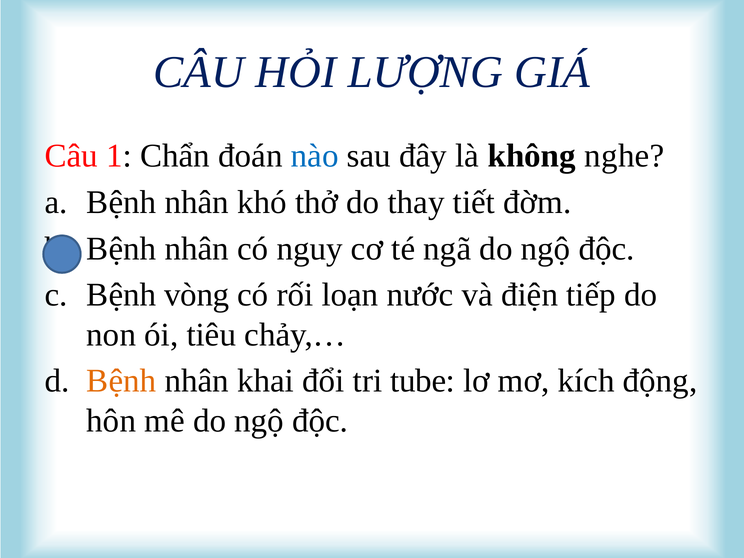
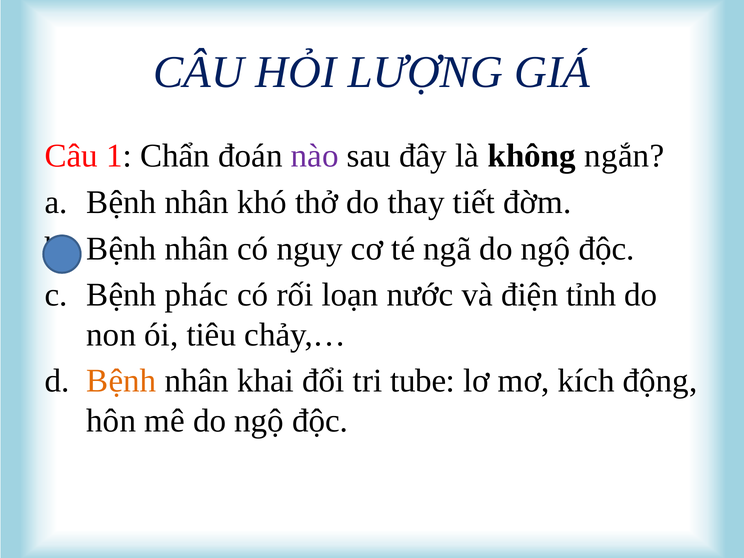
nào colour: blue -> purple (315, 156)
nghe: nghe -> ngắn (624, 156)
vòng: vòng -> phác (197, 295)
tiếp: tiếp -> tỉnh (591, 295)
